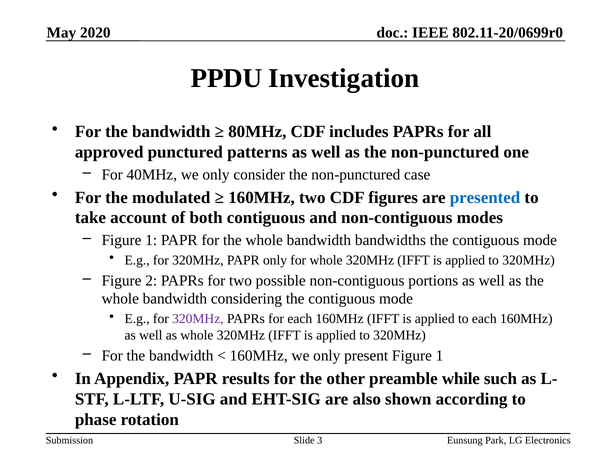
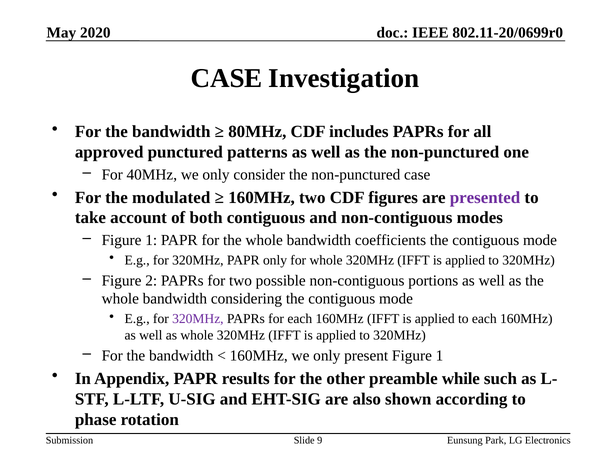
PPDU: PPDU -> CASE (227, 78)
presented colour: blue -> purple (485, 197)
bandwidths: bandwidths -> coefficients (391, 240)
3: 3 -> 9 (320, 439)
